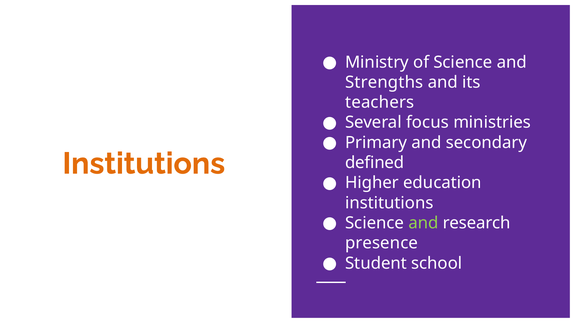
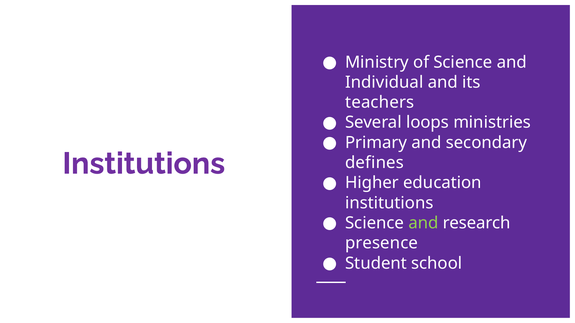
Strengths: Strengths -> Individual (384, 82)
focus: focus -> loops (428, 123)
Institutions colour: orange -> purple (144, 164)
defined: defined -> defines (375, 163)
